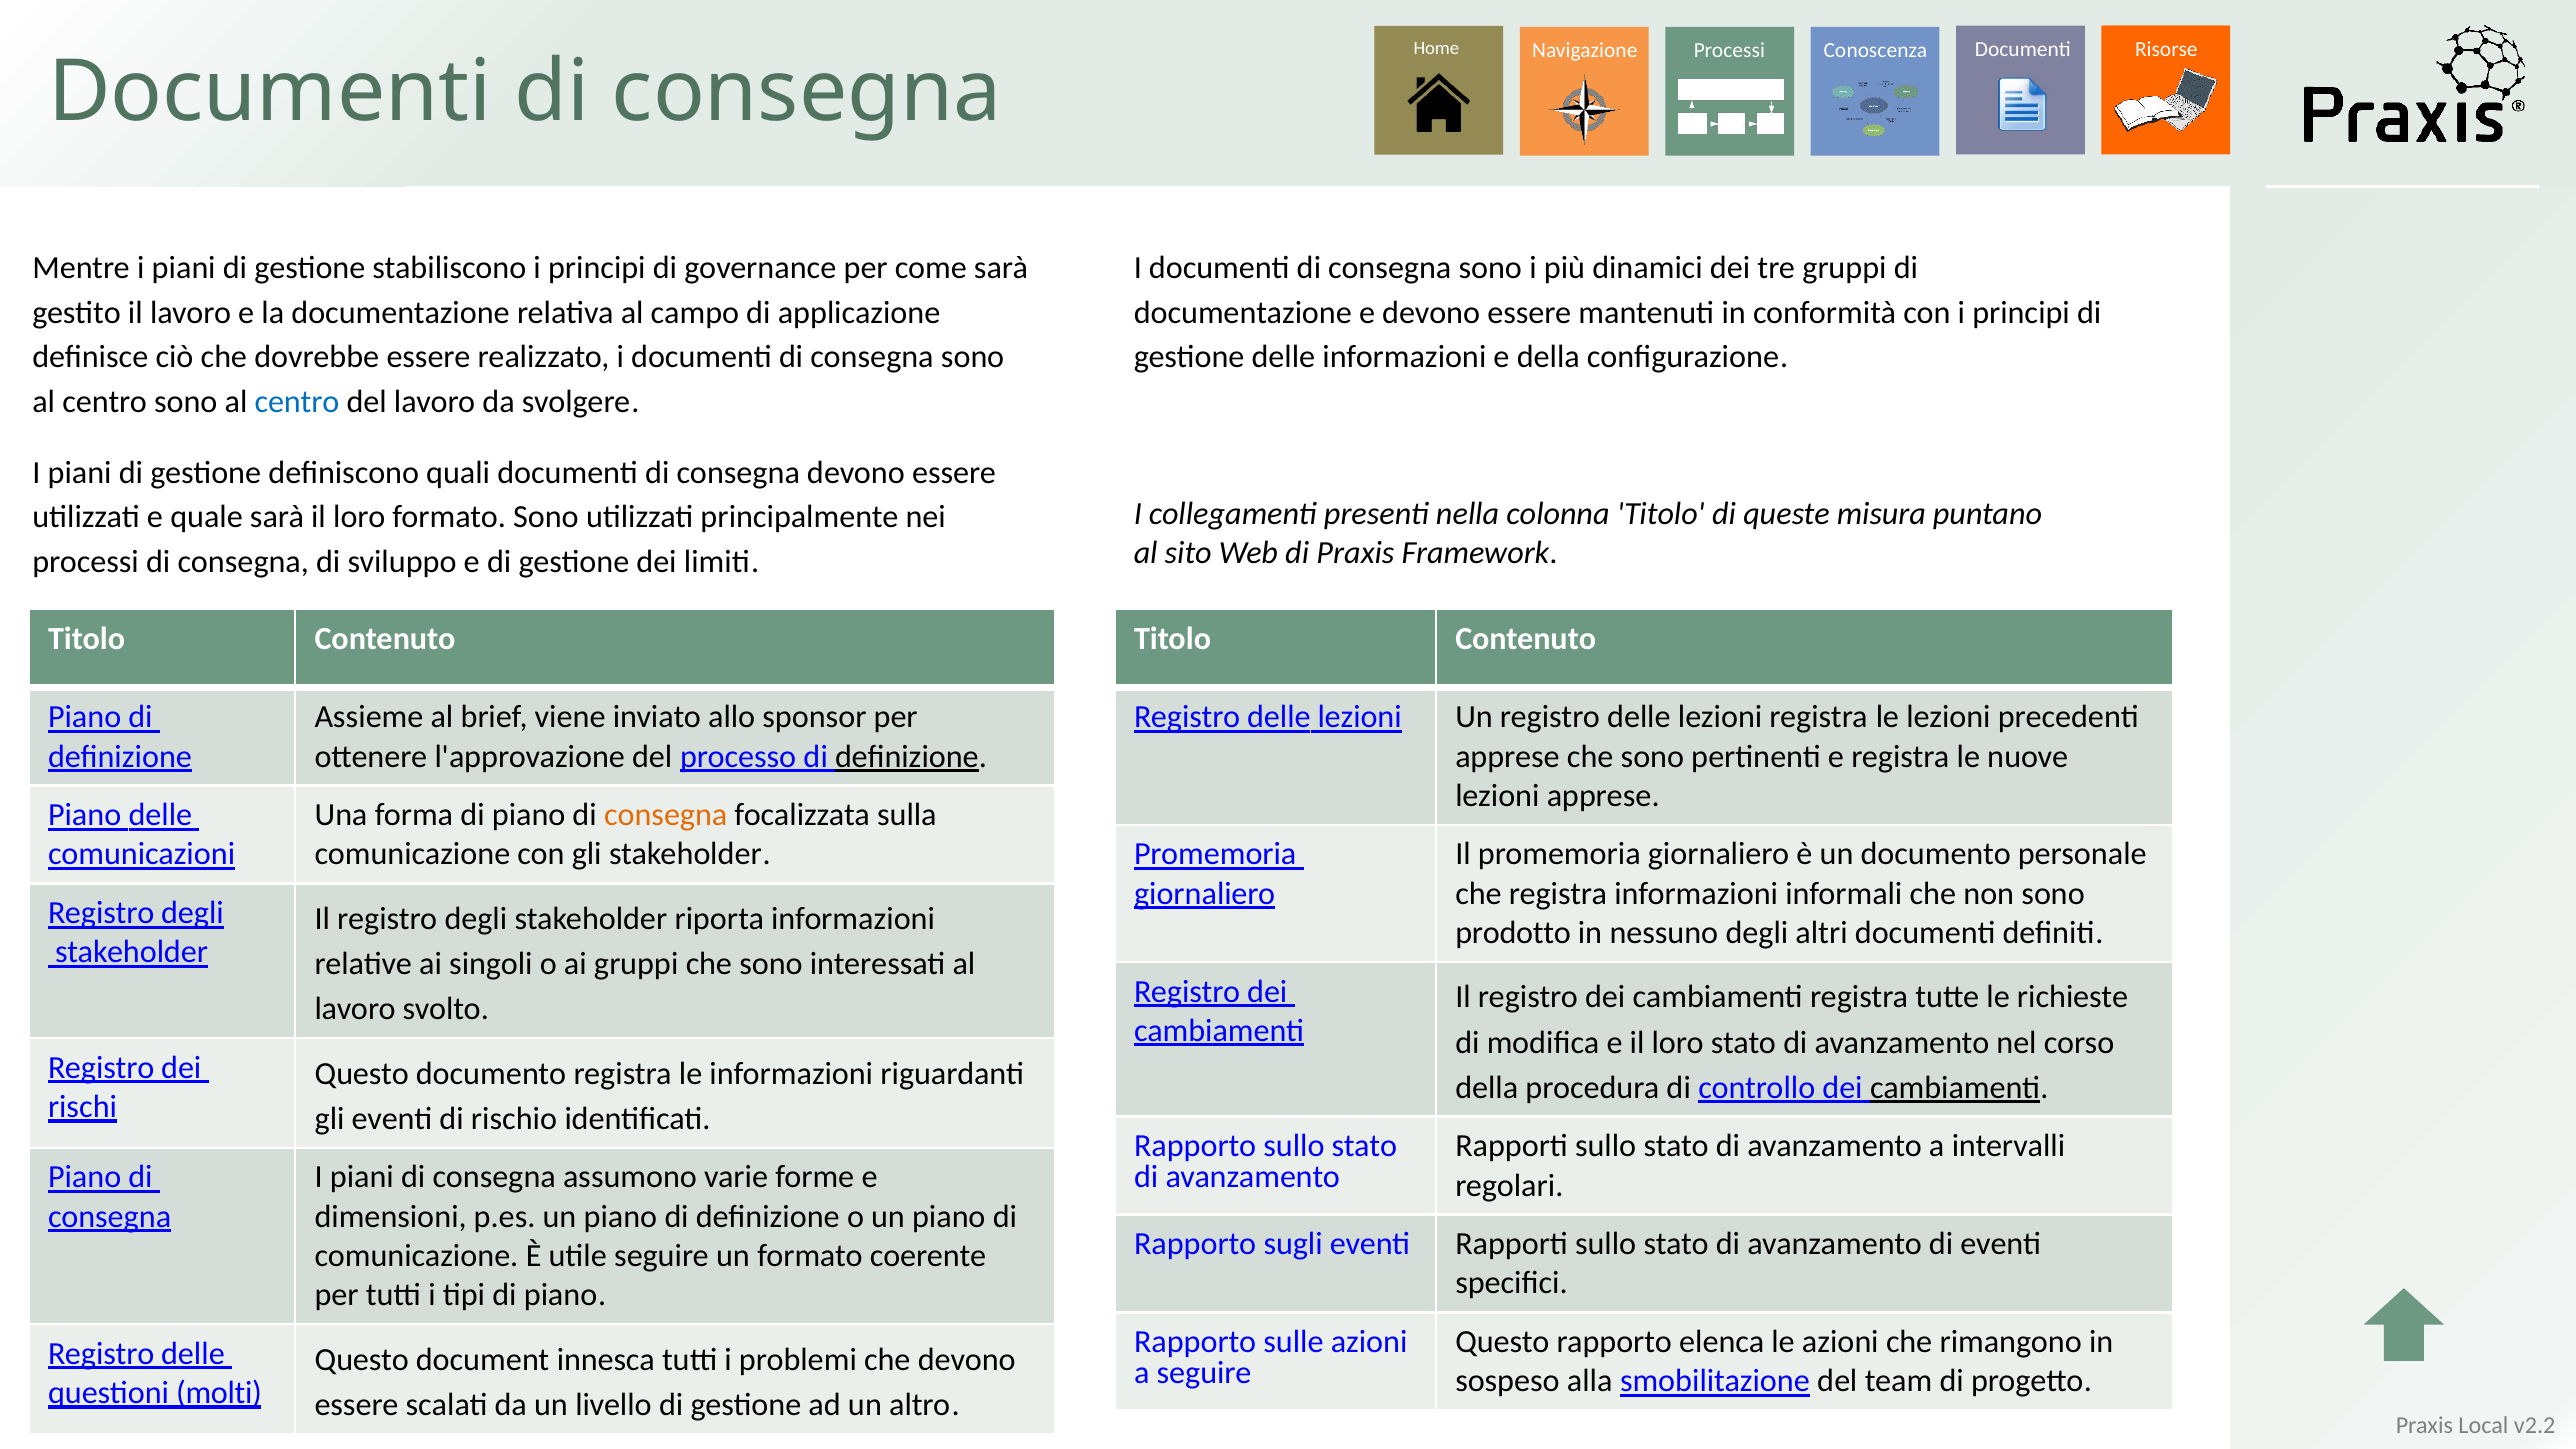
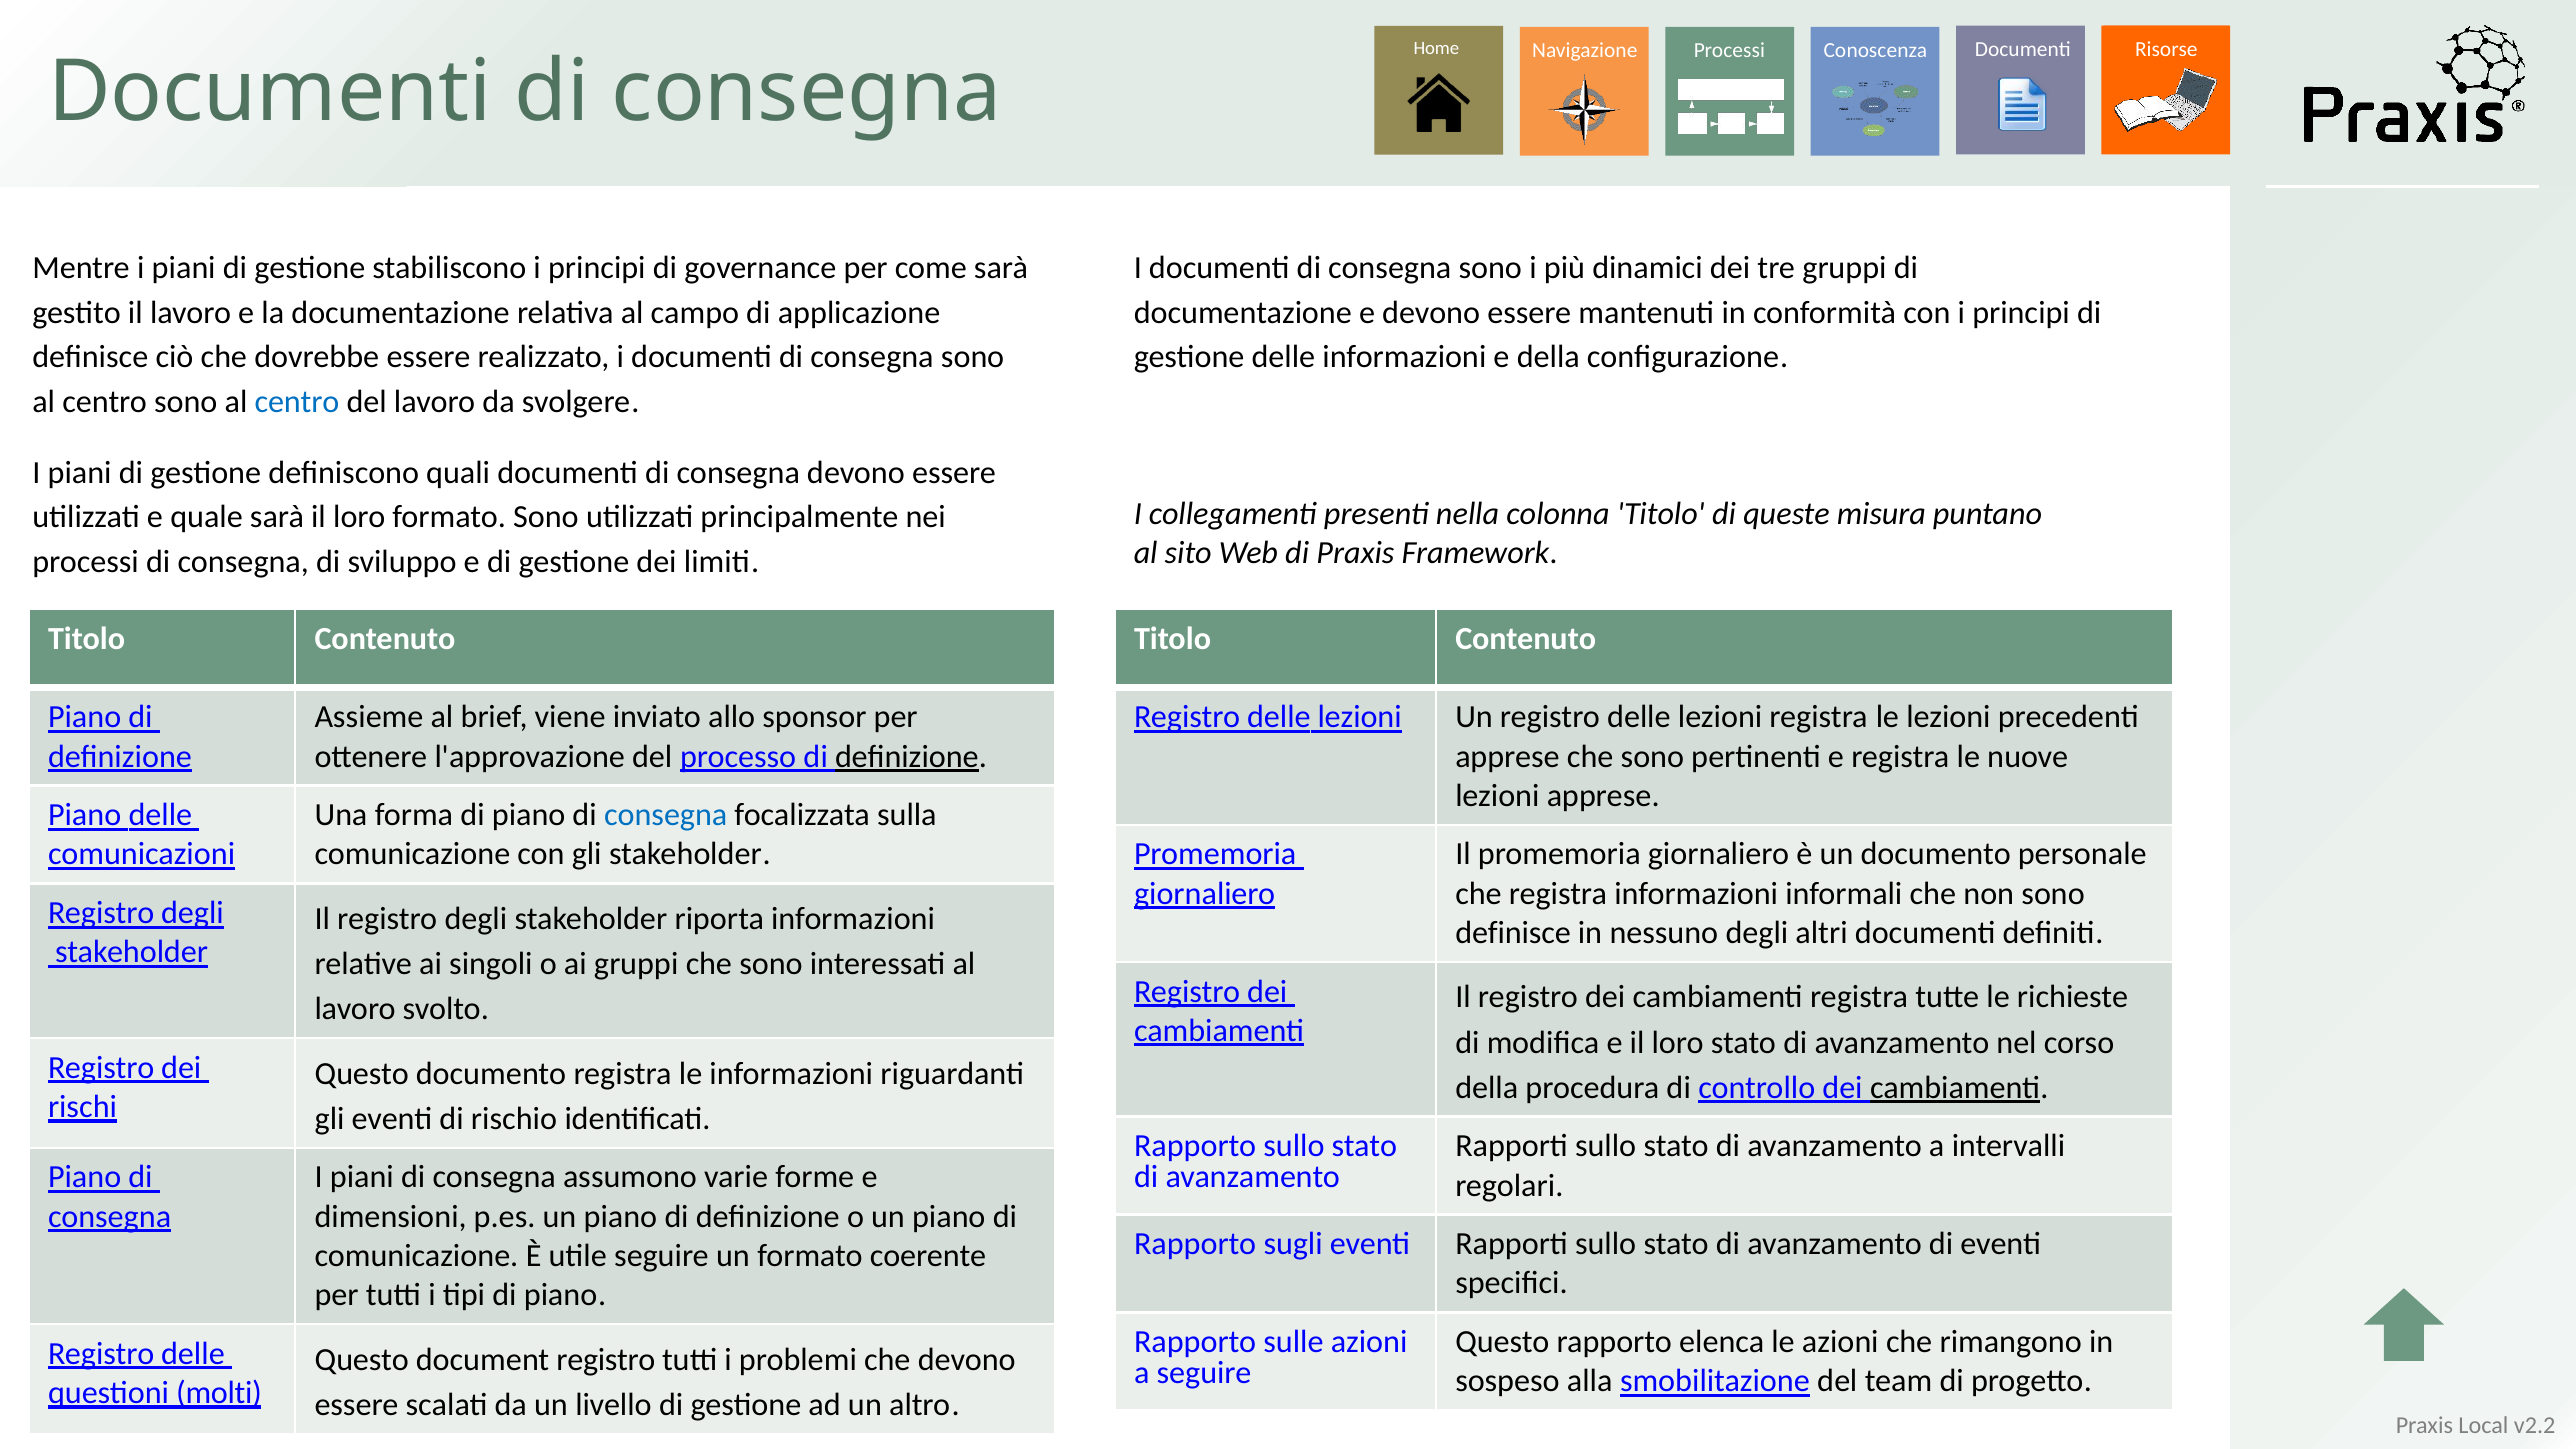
consegna colour: orange -> blue (666, 815)
prodotto: prodotto -> definisce (1513, 933)
document innesca: innesca -> registro (606, 1360)
